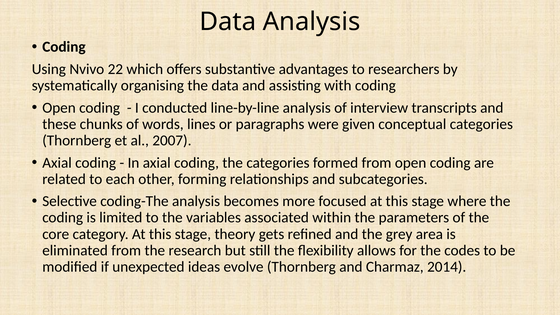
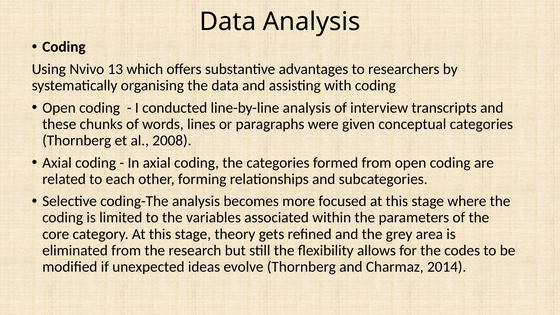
22: 22 -> 13 (115, 69)
2007: 2007 -> 2008 (172, 140)
